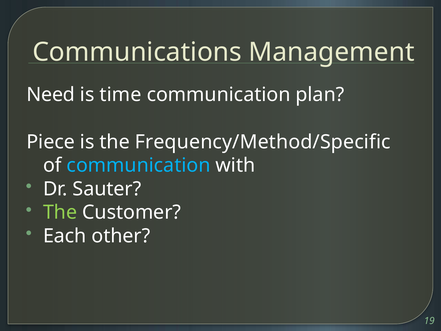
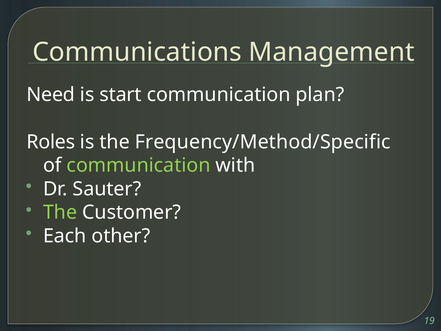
time: time -> start (121, 95)
Piece: Piece -> Roles (51, 142)
communication colour: light blue -> light green (139, 165)
